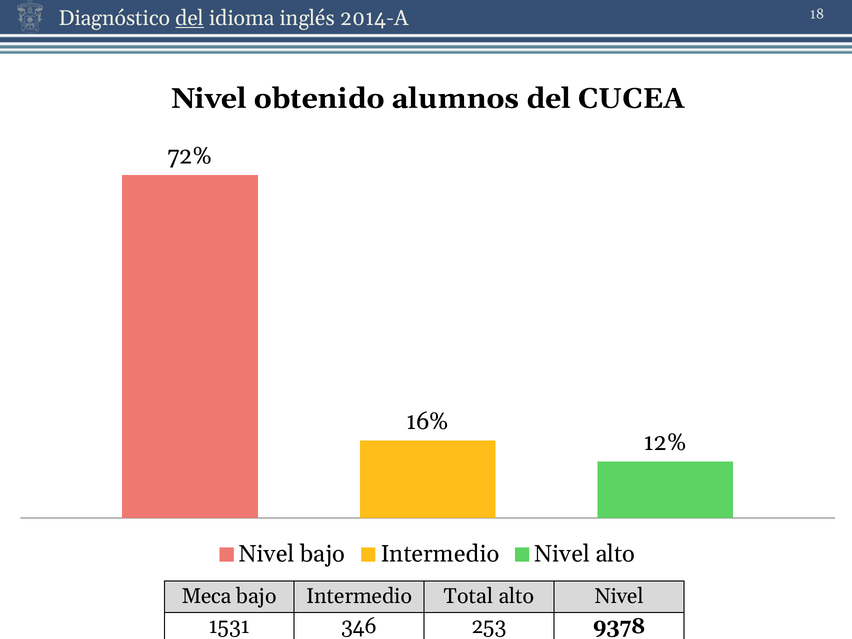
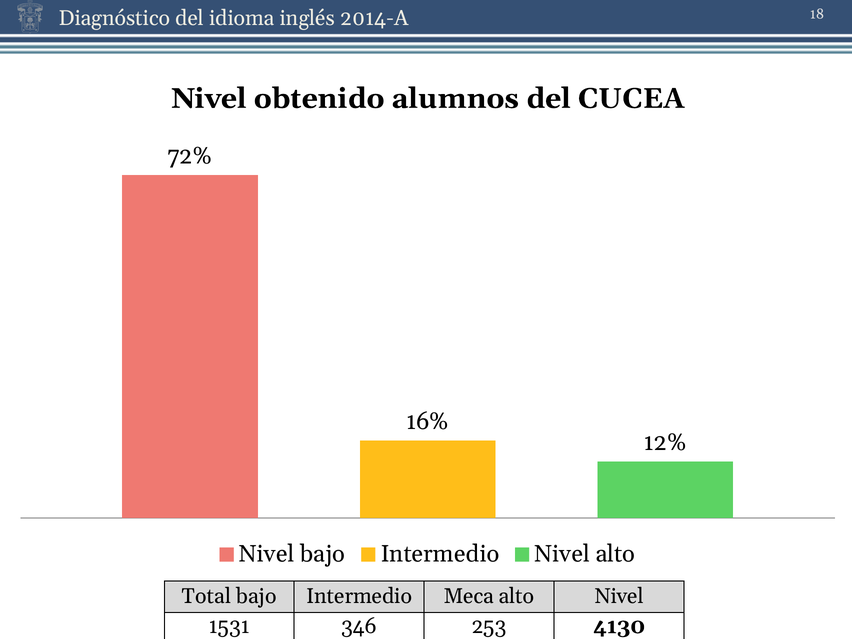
del underline: present -> none (190, 18)
Meca: Meca -> Total (206, 596)
Total: Total -> Meca (469, 596)
9378: 9378 -> 4130 (619, 626)
